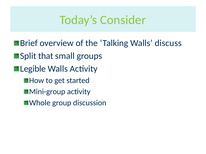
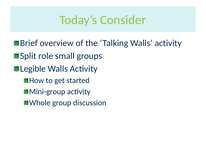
Talking Walls discuss: discuss -> activity (168, 43)
that: that -> role (46, 56)
